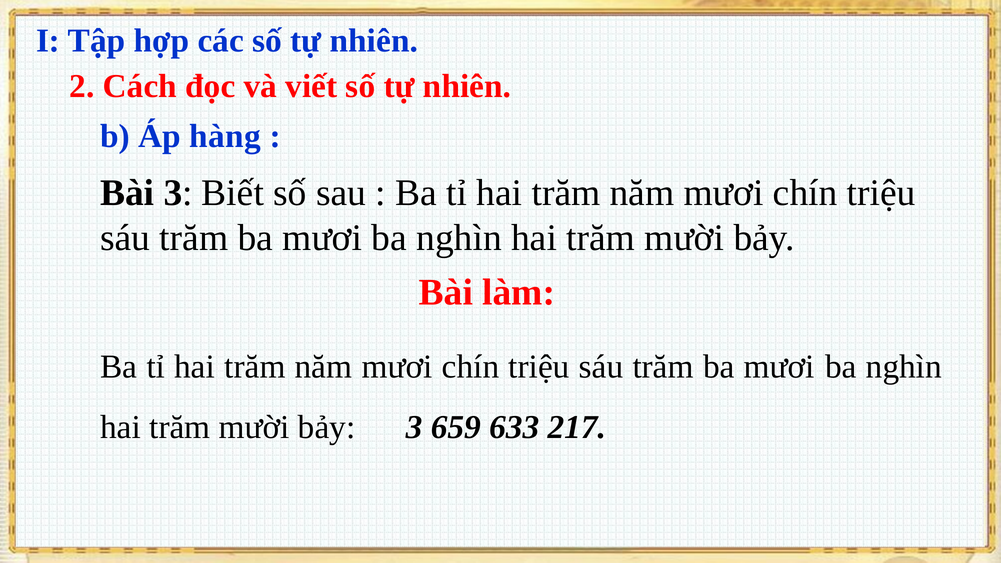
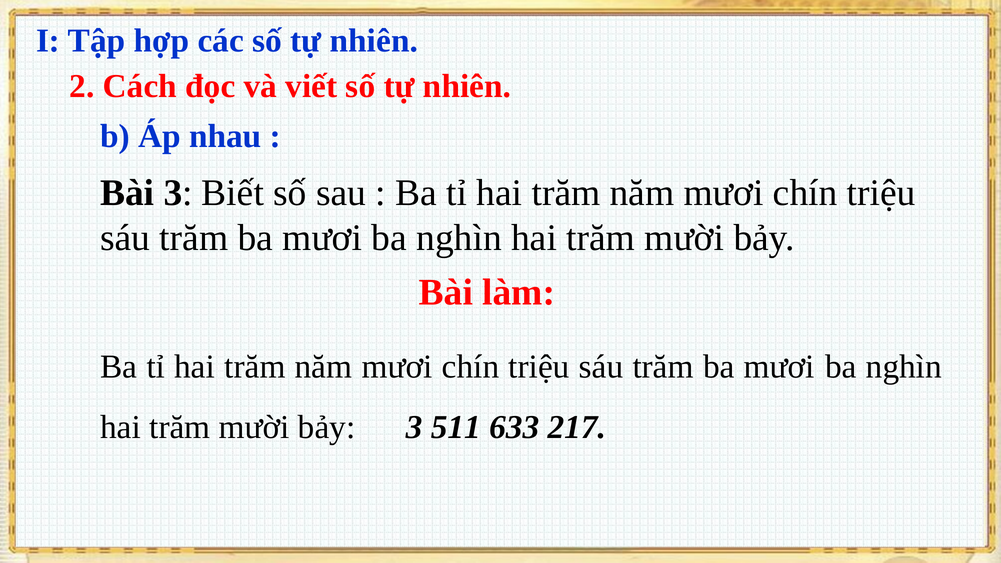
hàng: hàng -> nhau (225, 136)
659: 659 -> 511 (456, 427)
